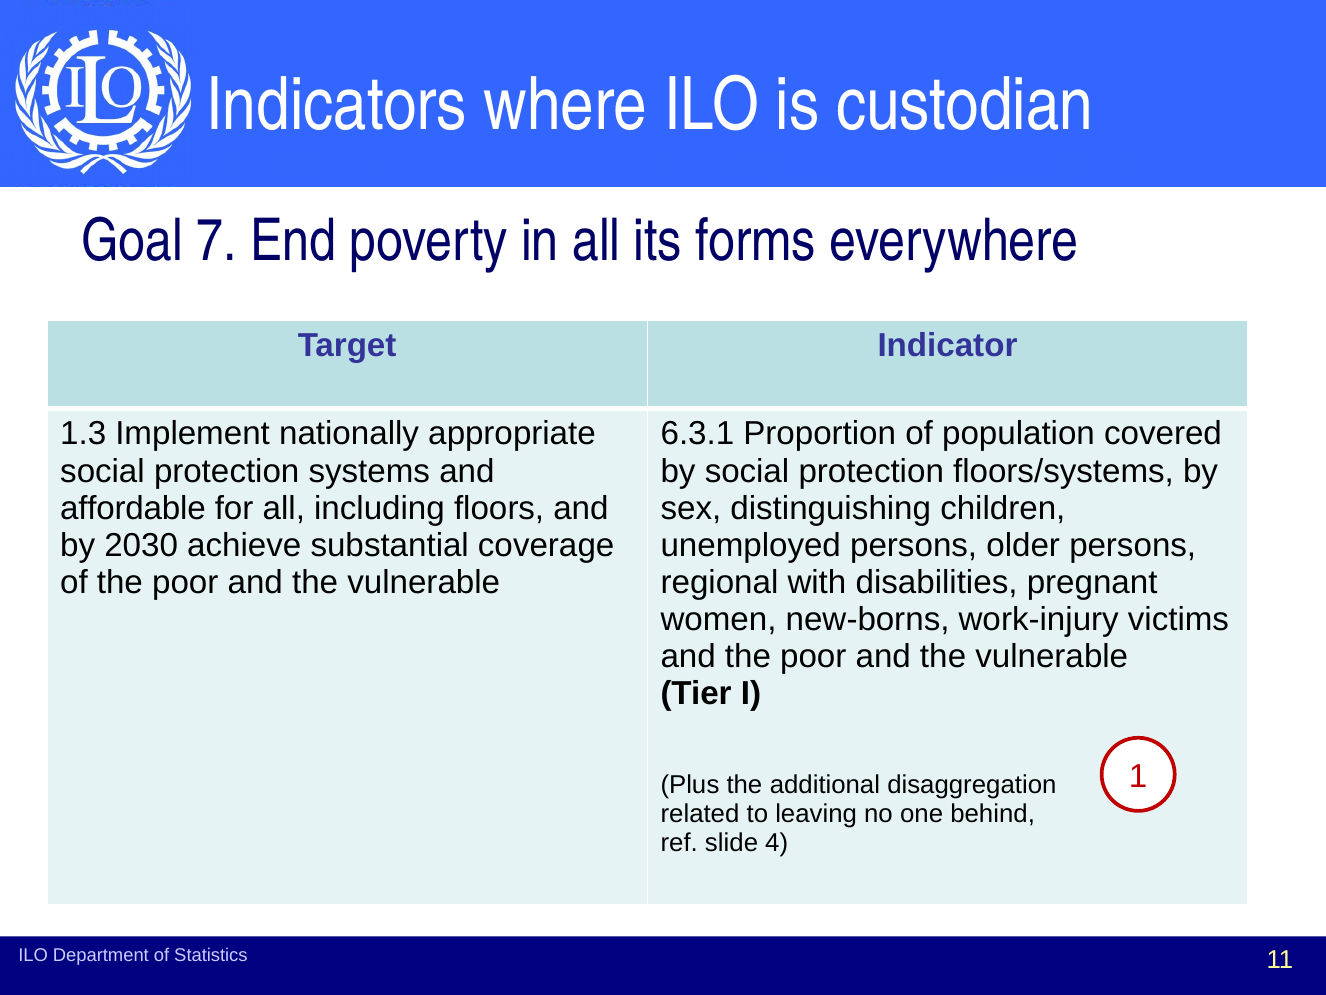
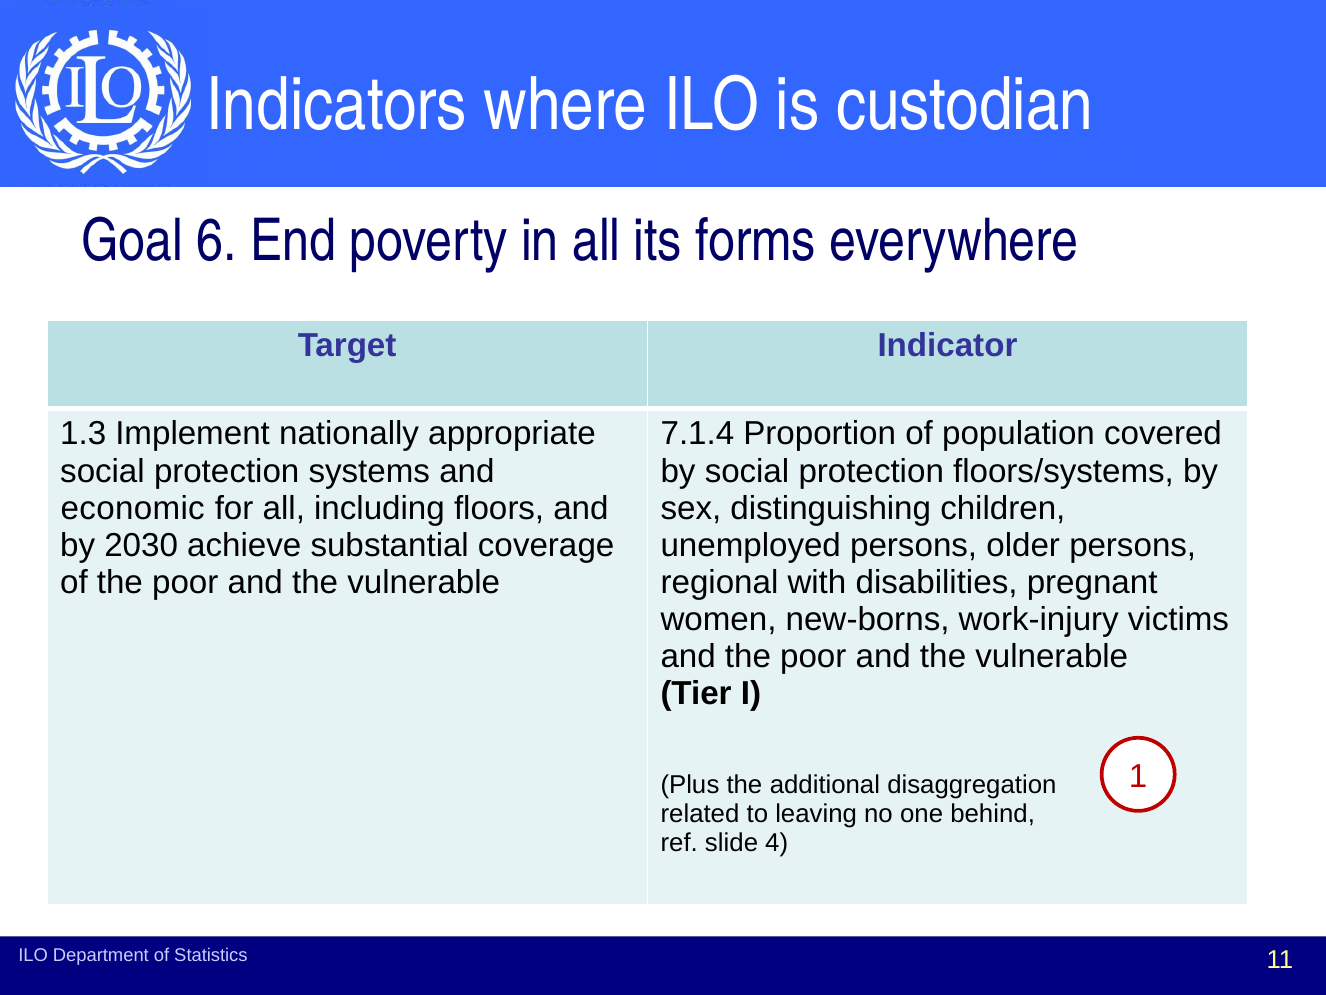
7: 7 -> 6 (217, 241)
6.3.1: 6.3.1 -> 7.1.4 (697, 434)
affordable: affordable -> economic (133, 508)
